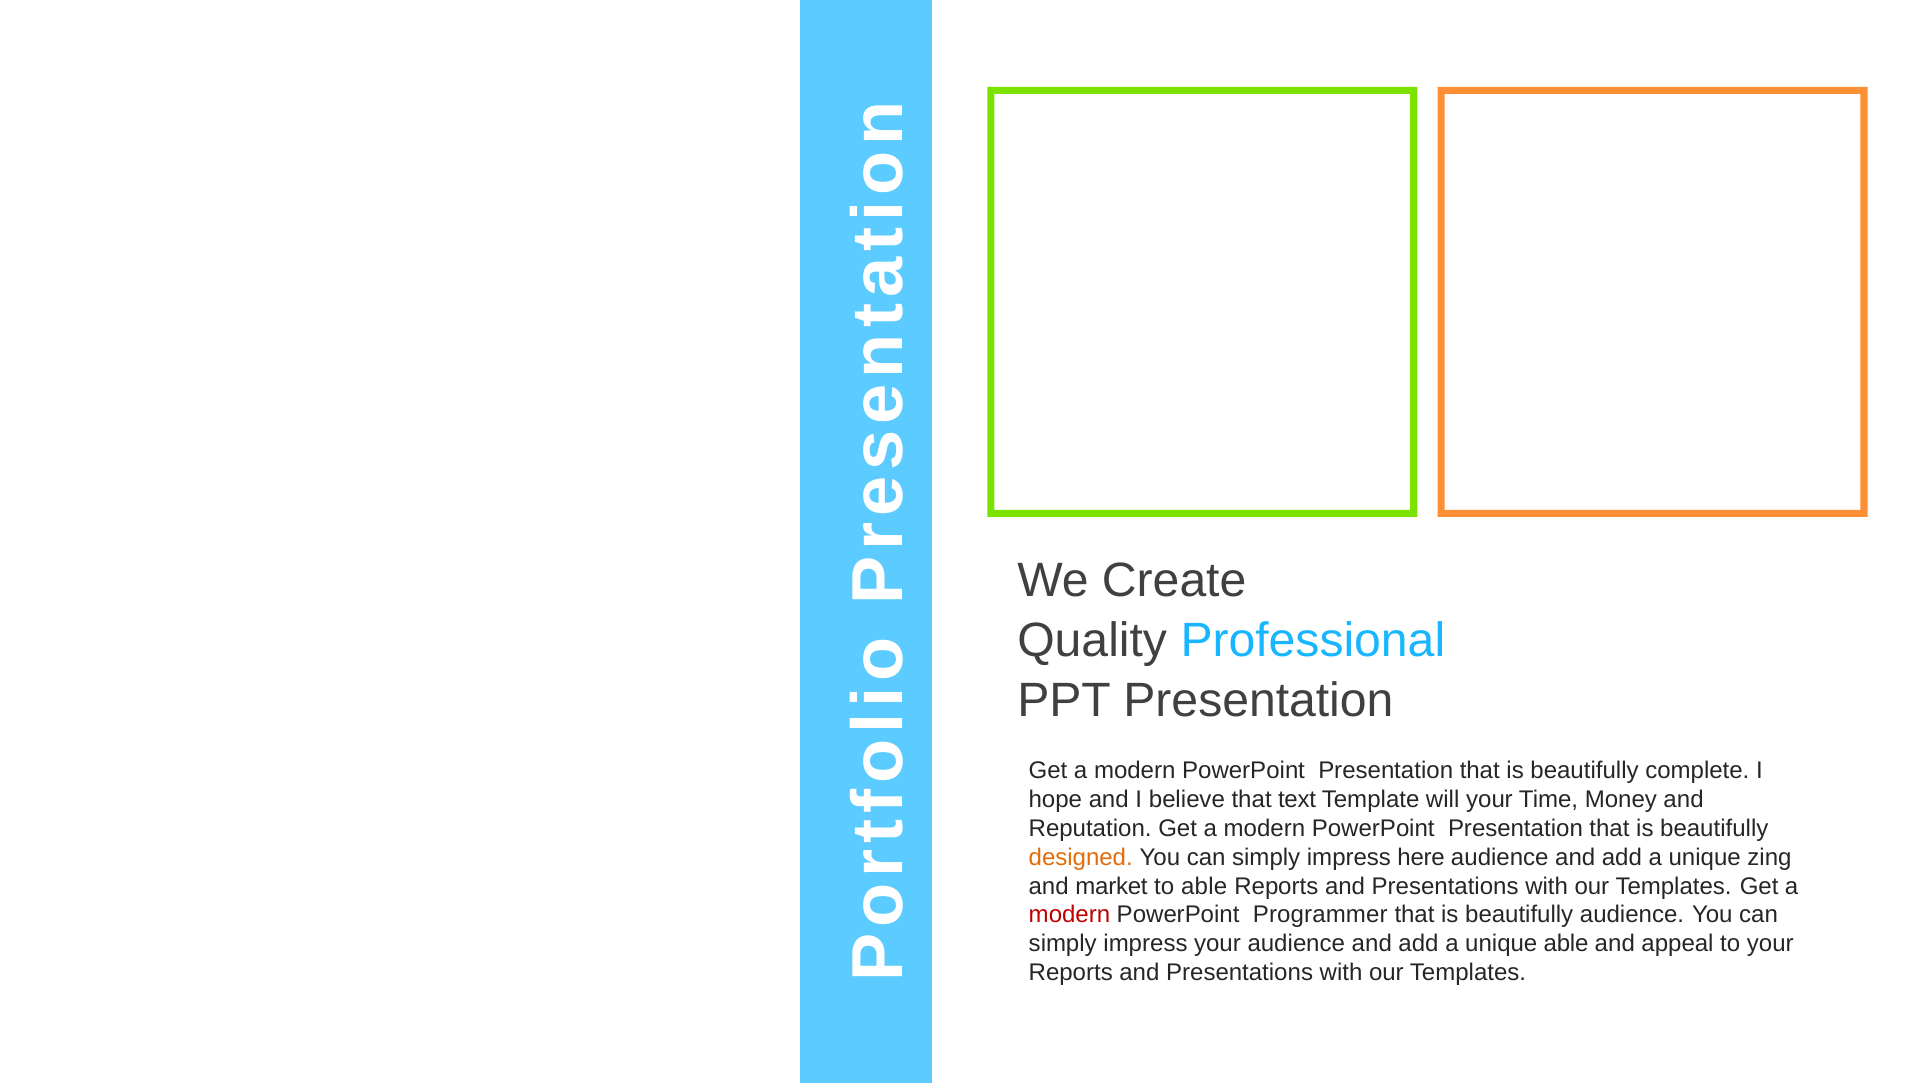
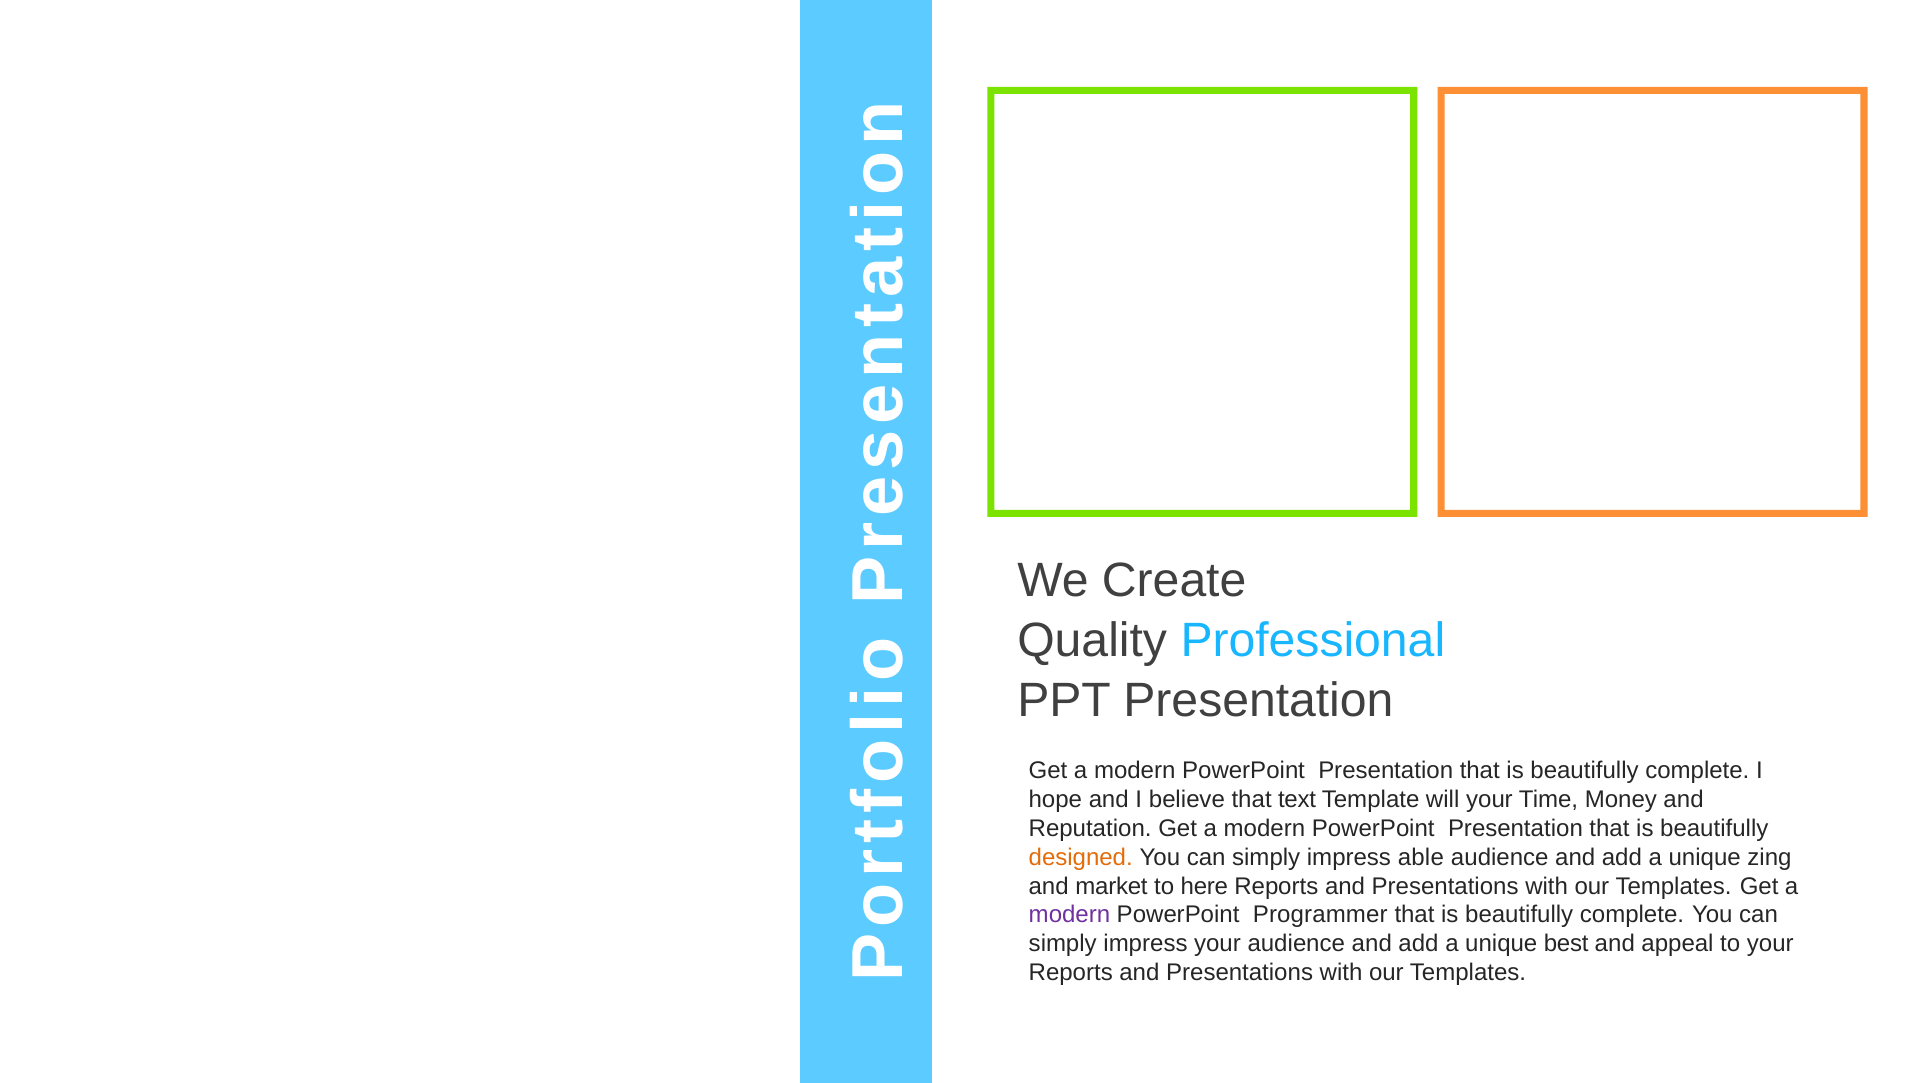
here: here -> able (1421, 857)
to able: able -> here (1204, 886)
modern colour: red -> purple (1069, 915)
audience: audience -> complete (1632, 915)
unique able: able -> best (1566, 944)
